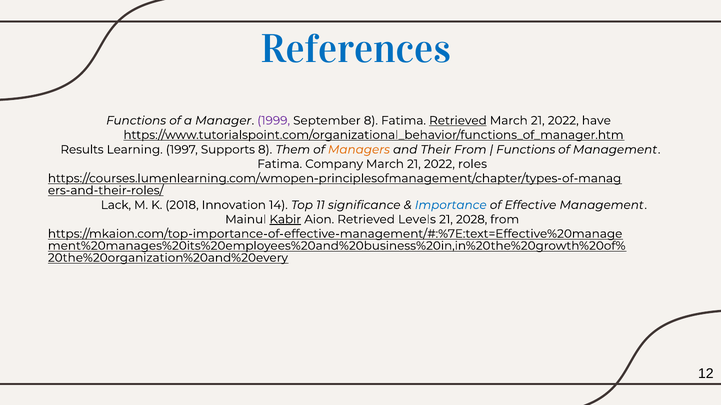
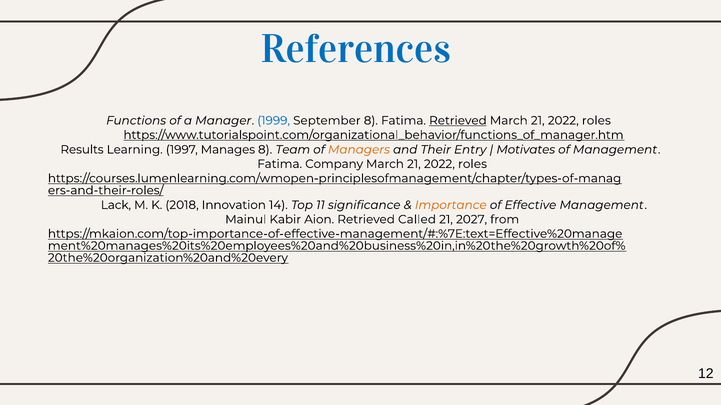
1999 colour: purple -> blue (274, 121)
have: have -> roles (596, 121)
Supports: Supports -> Manages (228, 150)
Them: Them -> Team (293, 150)
Their From: From -> Entry (470, 150)
Functions: Functions -> Motivates (526, 150)
Importance colour: blue -> orange (451, 205)
Kabir underline: present -> none (285, 220)
Levels: Levels -> Called (417, 220)
2028: 2028 -> 2027 (472, 220)
